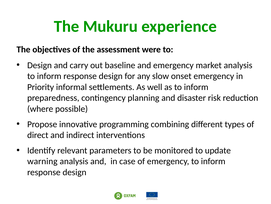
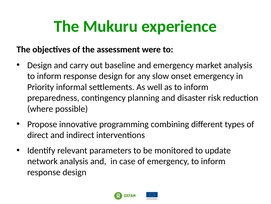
warning: warning -> network (42, 161)
